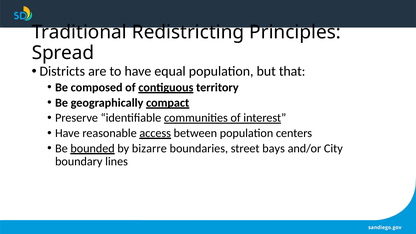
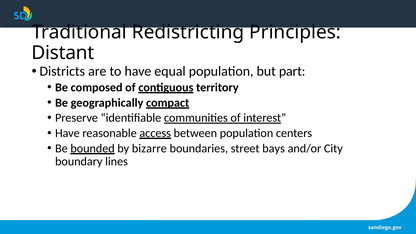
Spread: Spread -> Distant (63, 53)
that: that -> part (292, 71)
